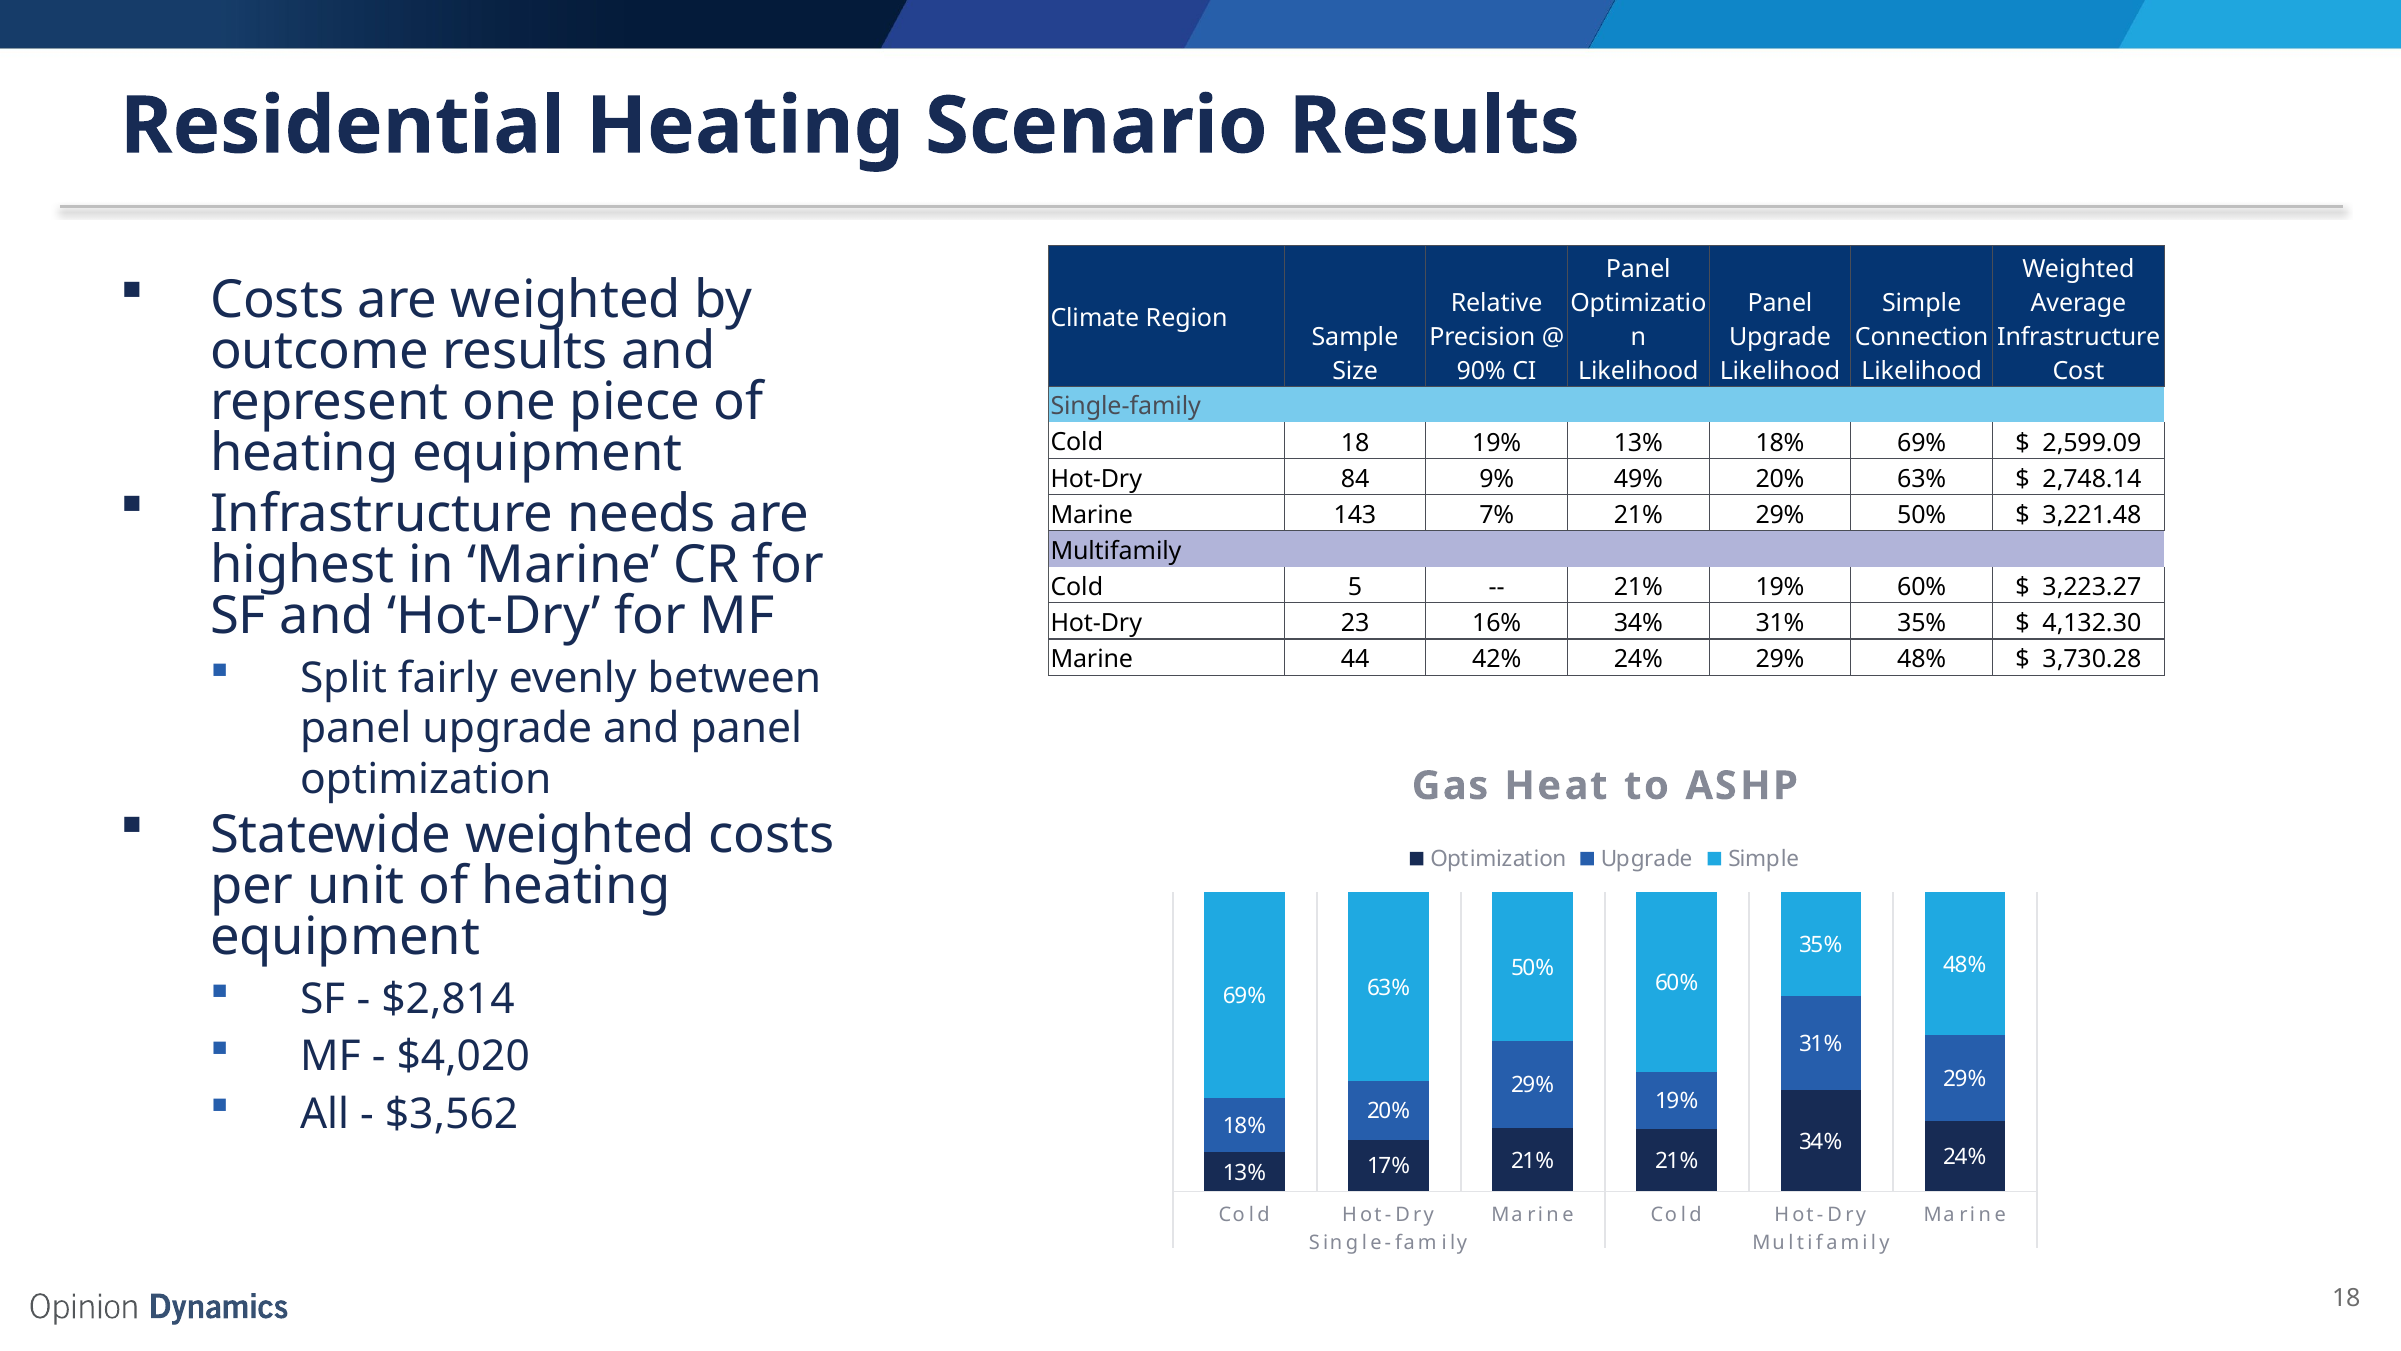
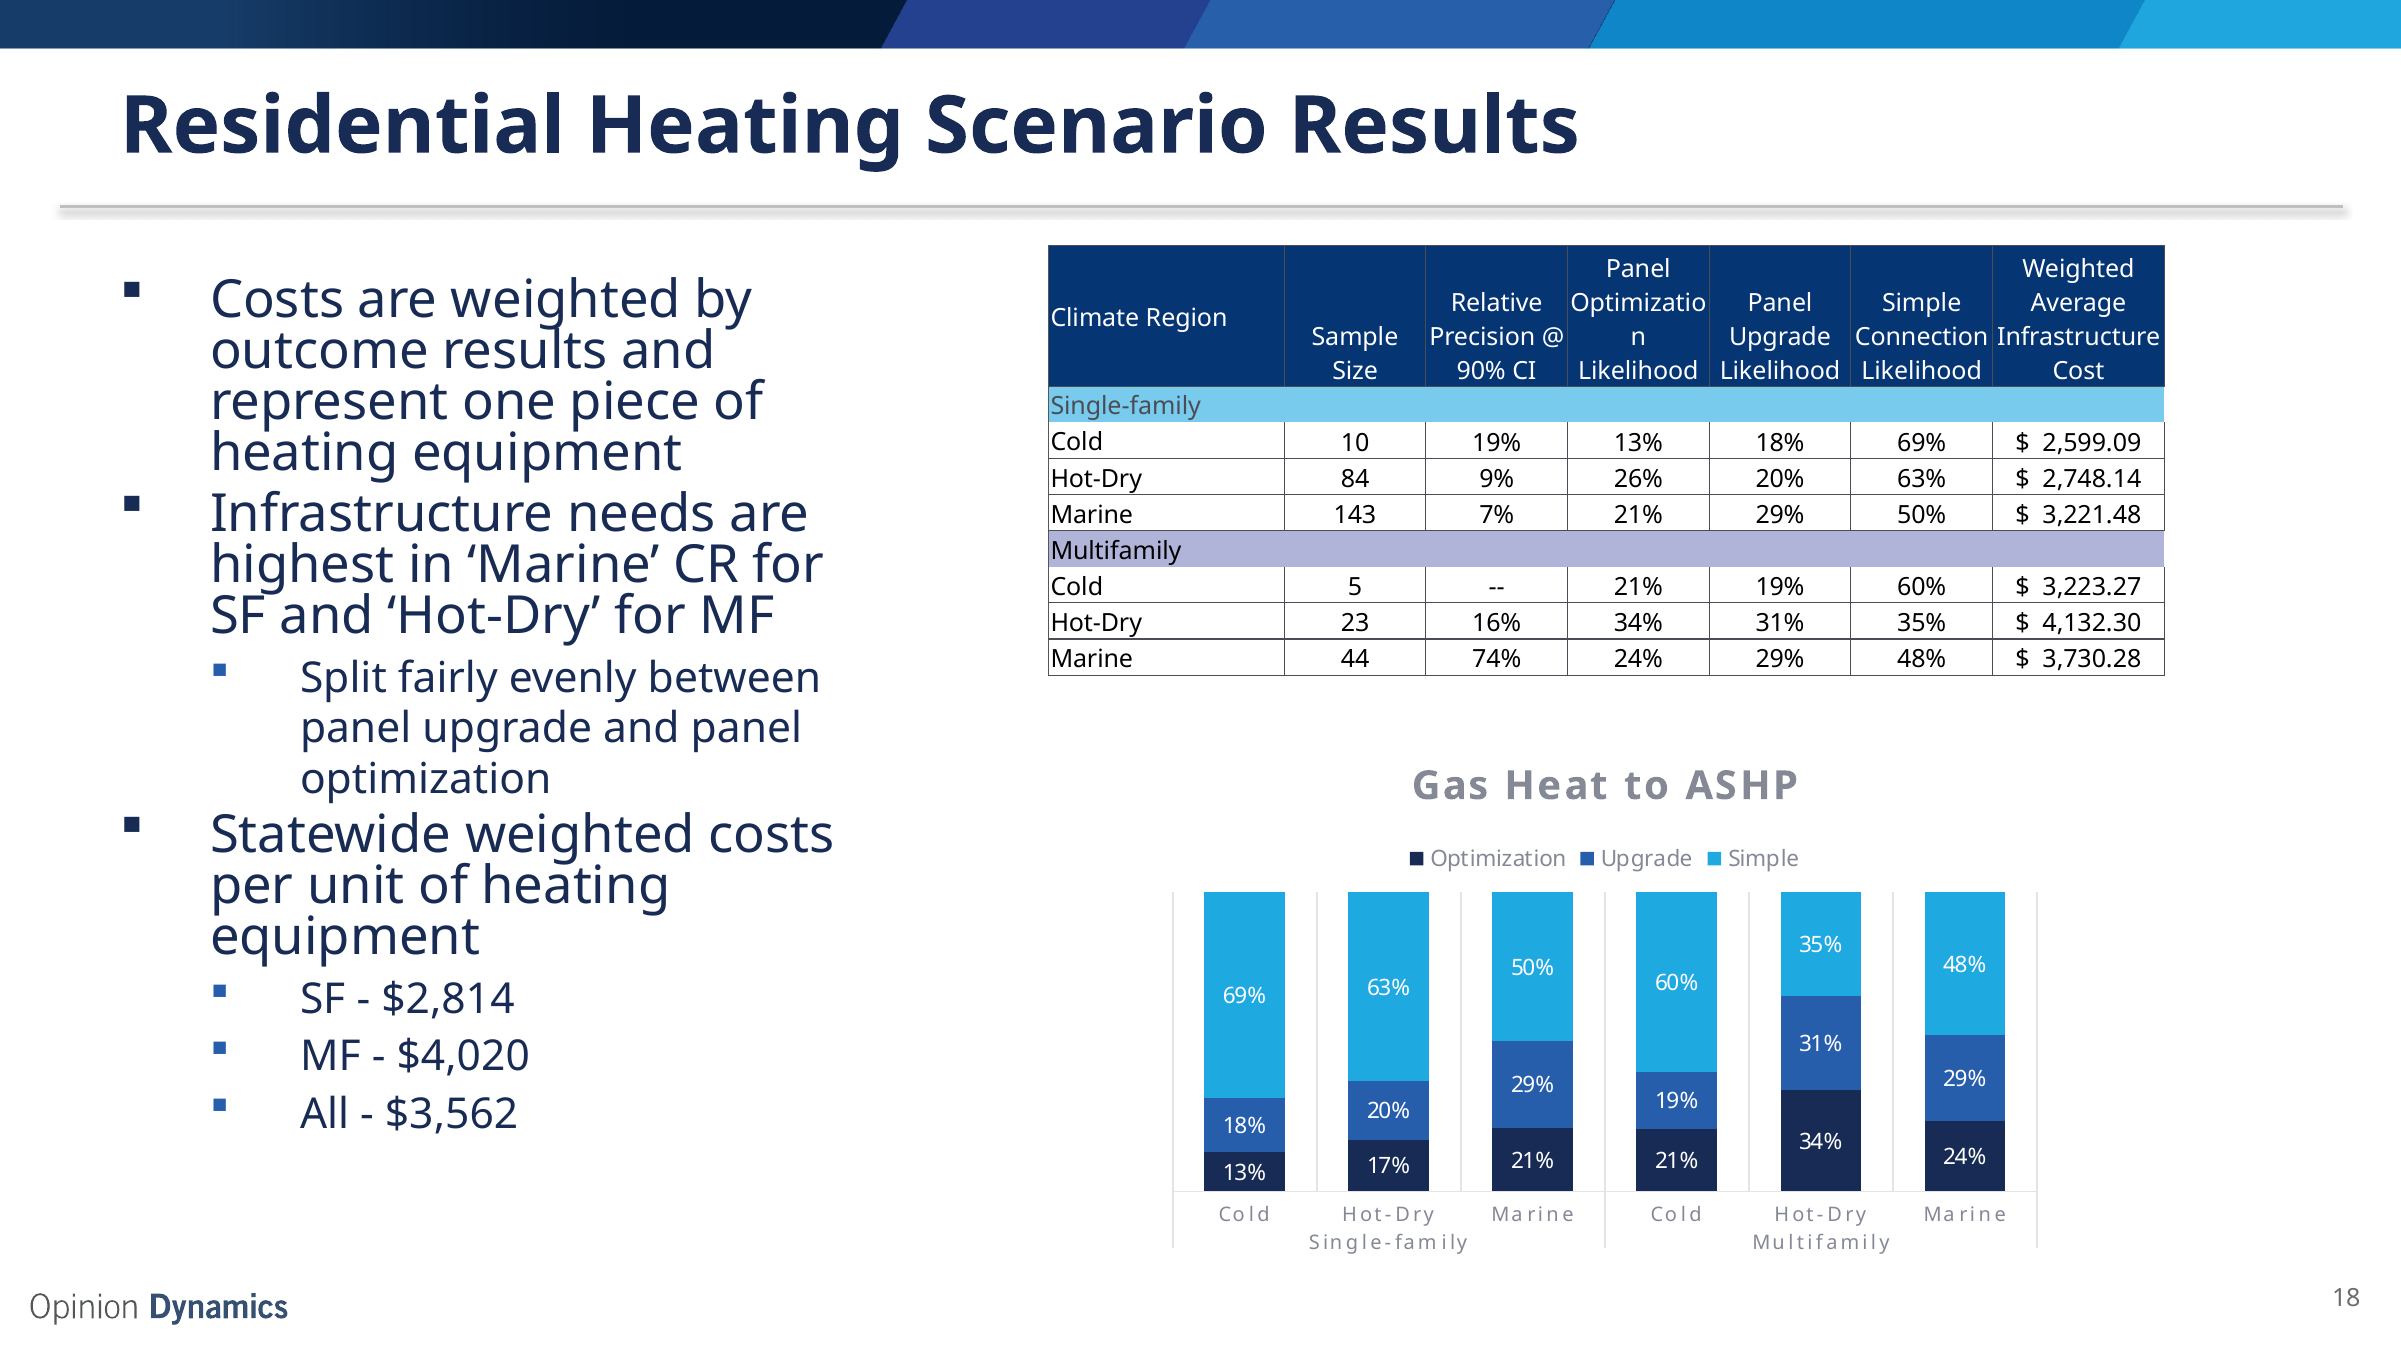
Cold 18: 18 -> 10 (1355, 443)
49%: 49% -> 26% (1638, 479)
42%: 42% -> 74% (1497, 659)
